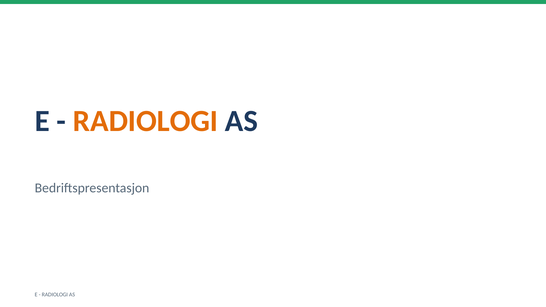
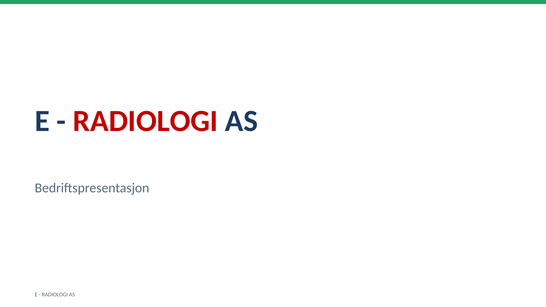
RADIOLOGI colour: orange -> red (146, 121)
